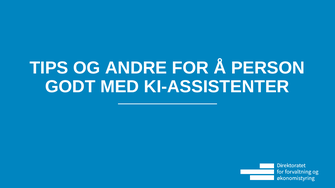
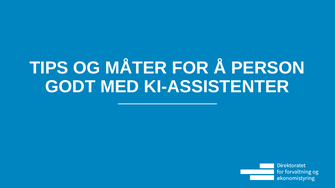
ANDRE: ANDRE -> MÅTER (136, 68)
